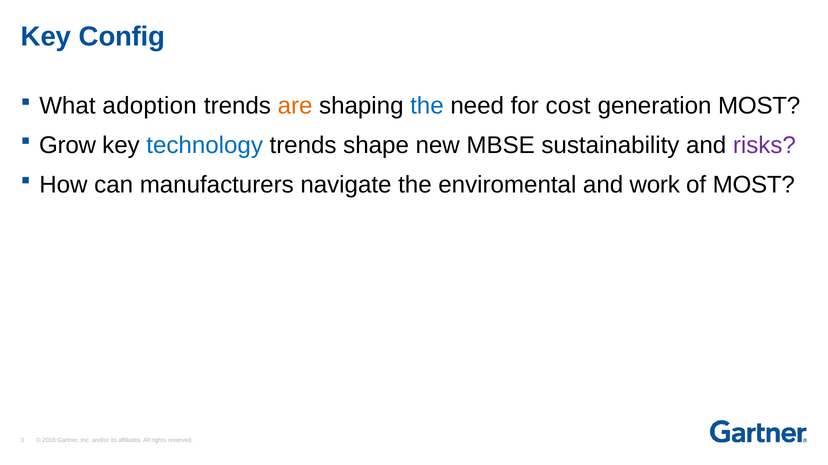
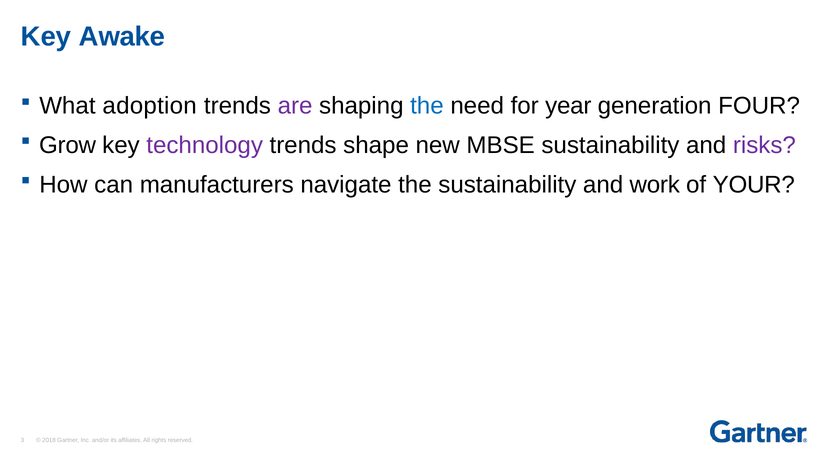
Config: Config -> Awake (122, 36)
are colour: orange -> purple (295, 106)
cost: cost -> year (568, 106)
generation MOST: MOST -> FOUR (759, 106)
technology colour: blue -> purple (205, 146)
the enviromental: enviromental -> sustainability (507, 185)
of MOST: MOST -> YOUR (754, 185)
